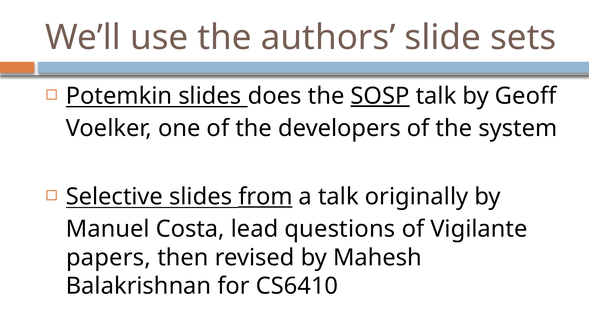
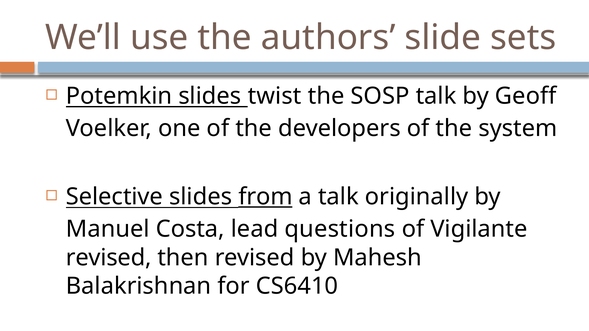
does: does -> twist (275, 96)
SOSP underline: present -> none (380, 96)
papers: papers -> revised (109, 258)
